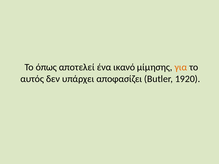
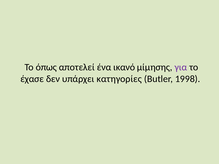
για colour: orange -> purple (181, 67)
αυτός: αυτός -> έχασε (32, 79)
αποφασίζει: αποφασίζει -> κατηγορίες (119, 79)
1920: 1920 -> 1998 (188, 79)
